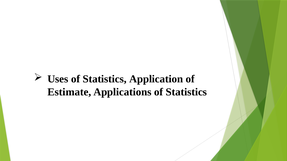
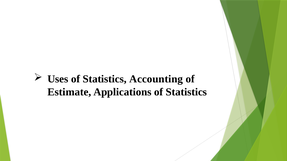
Application: Application -> Accounting (156, 79)
